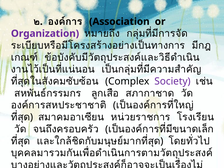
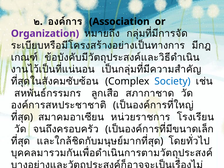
Society colour: purple -> blue (173, 81)
